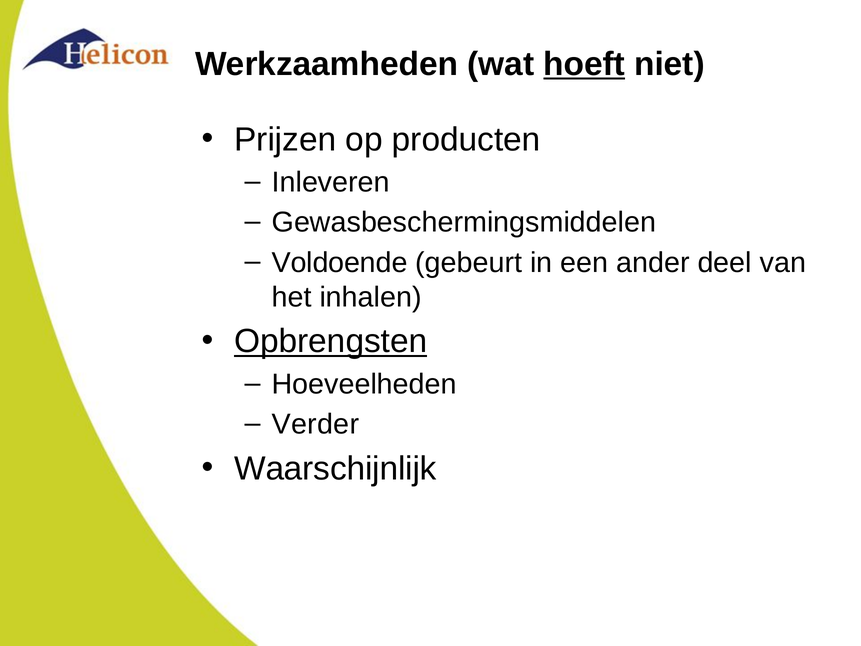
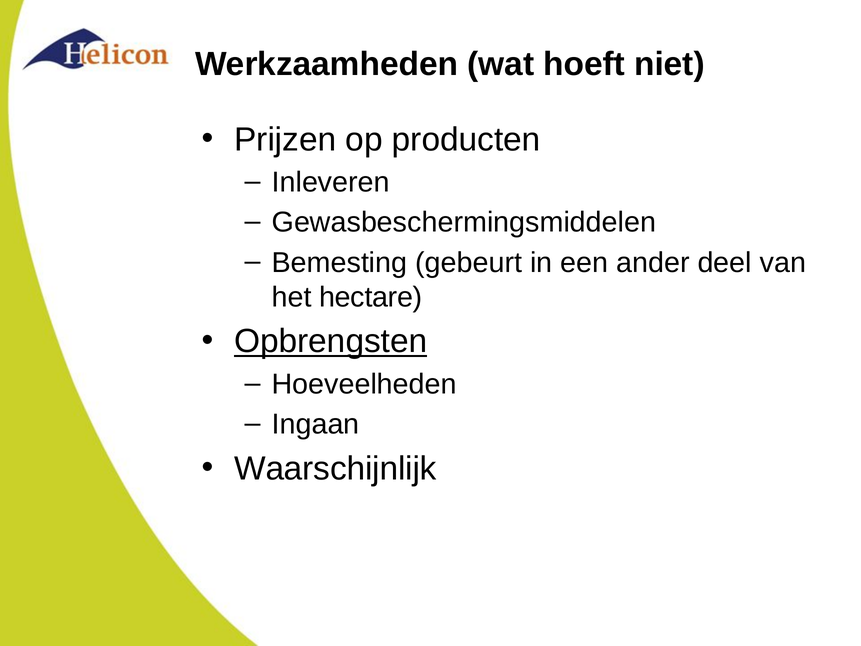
hoeft underline: present -> none (584, 64)
Voldoende: Voldoende -> Bemesting (340, 262)
inhalen: inhalen -> hectare (371, 297)
Verder: Verder -> Ingaan (316, 424)
